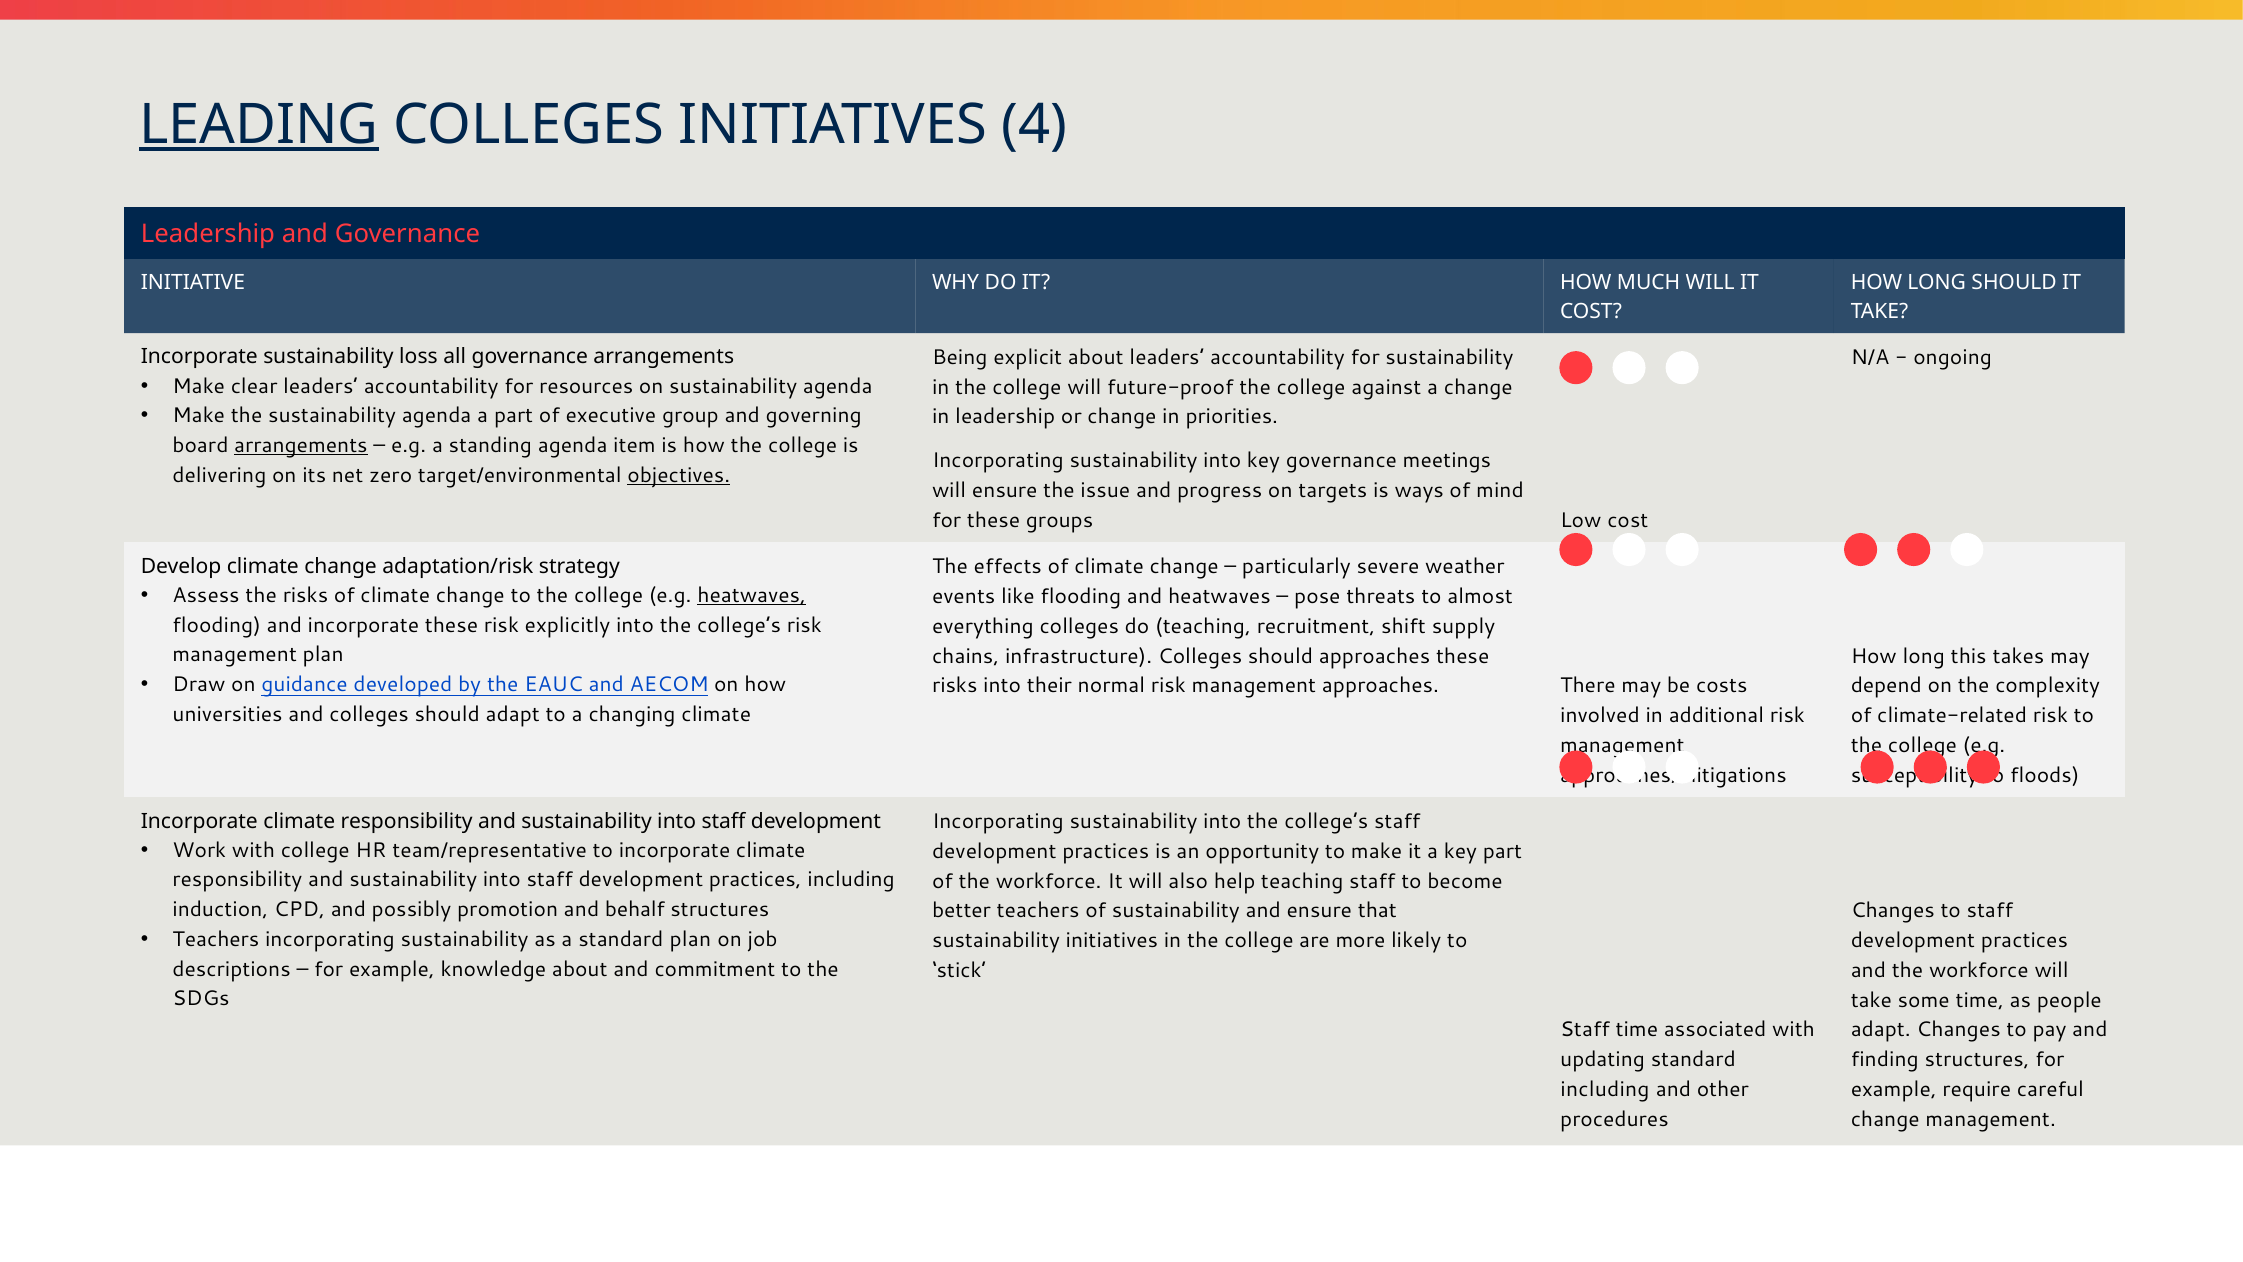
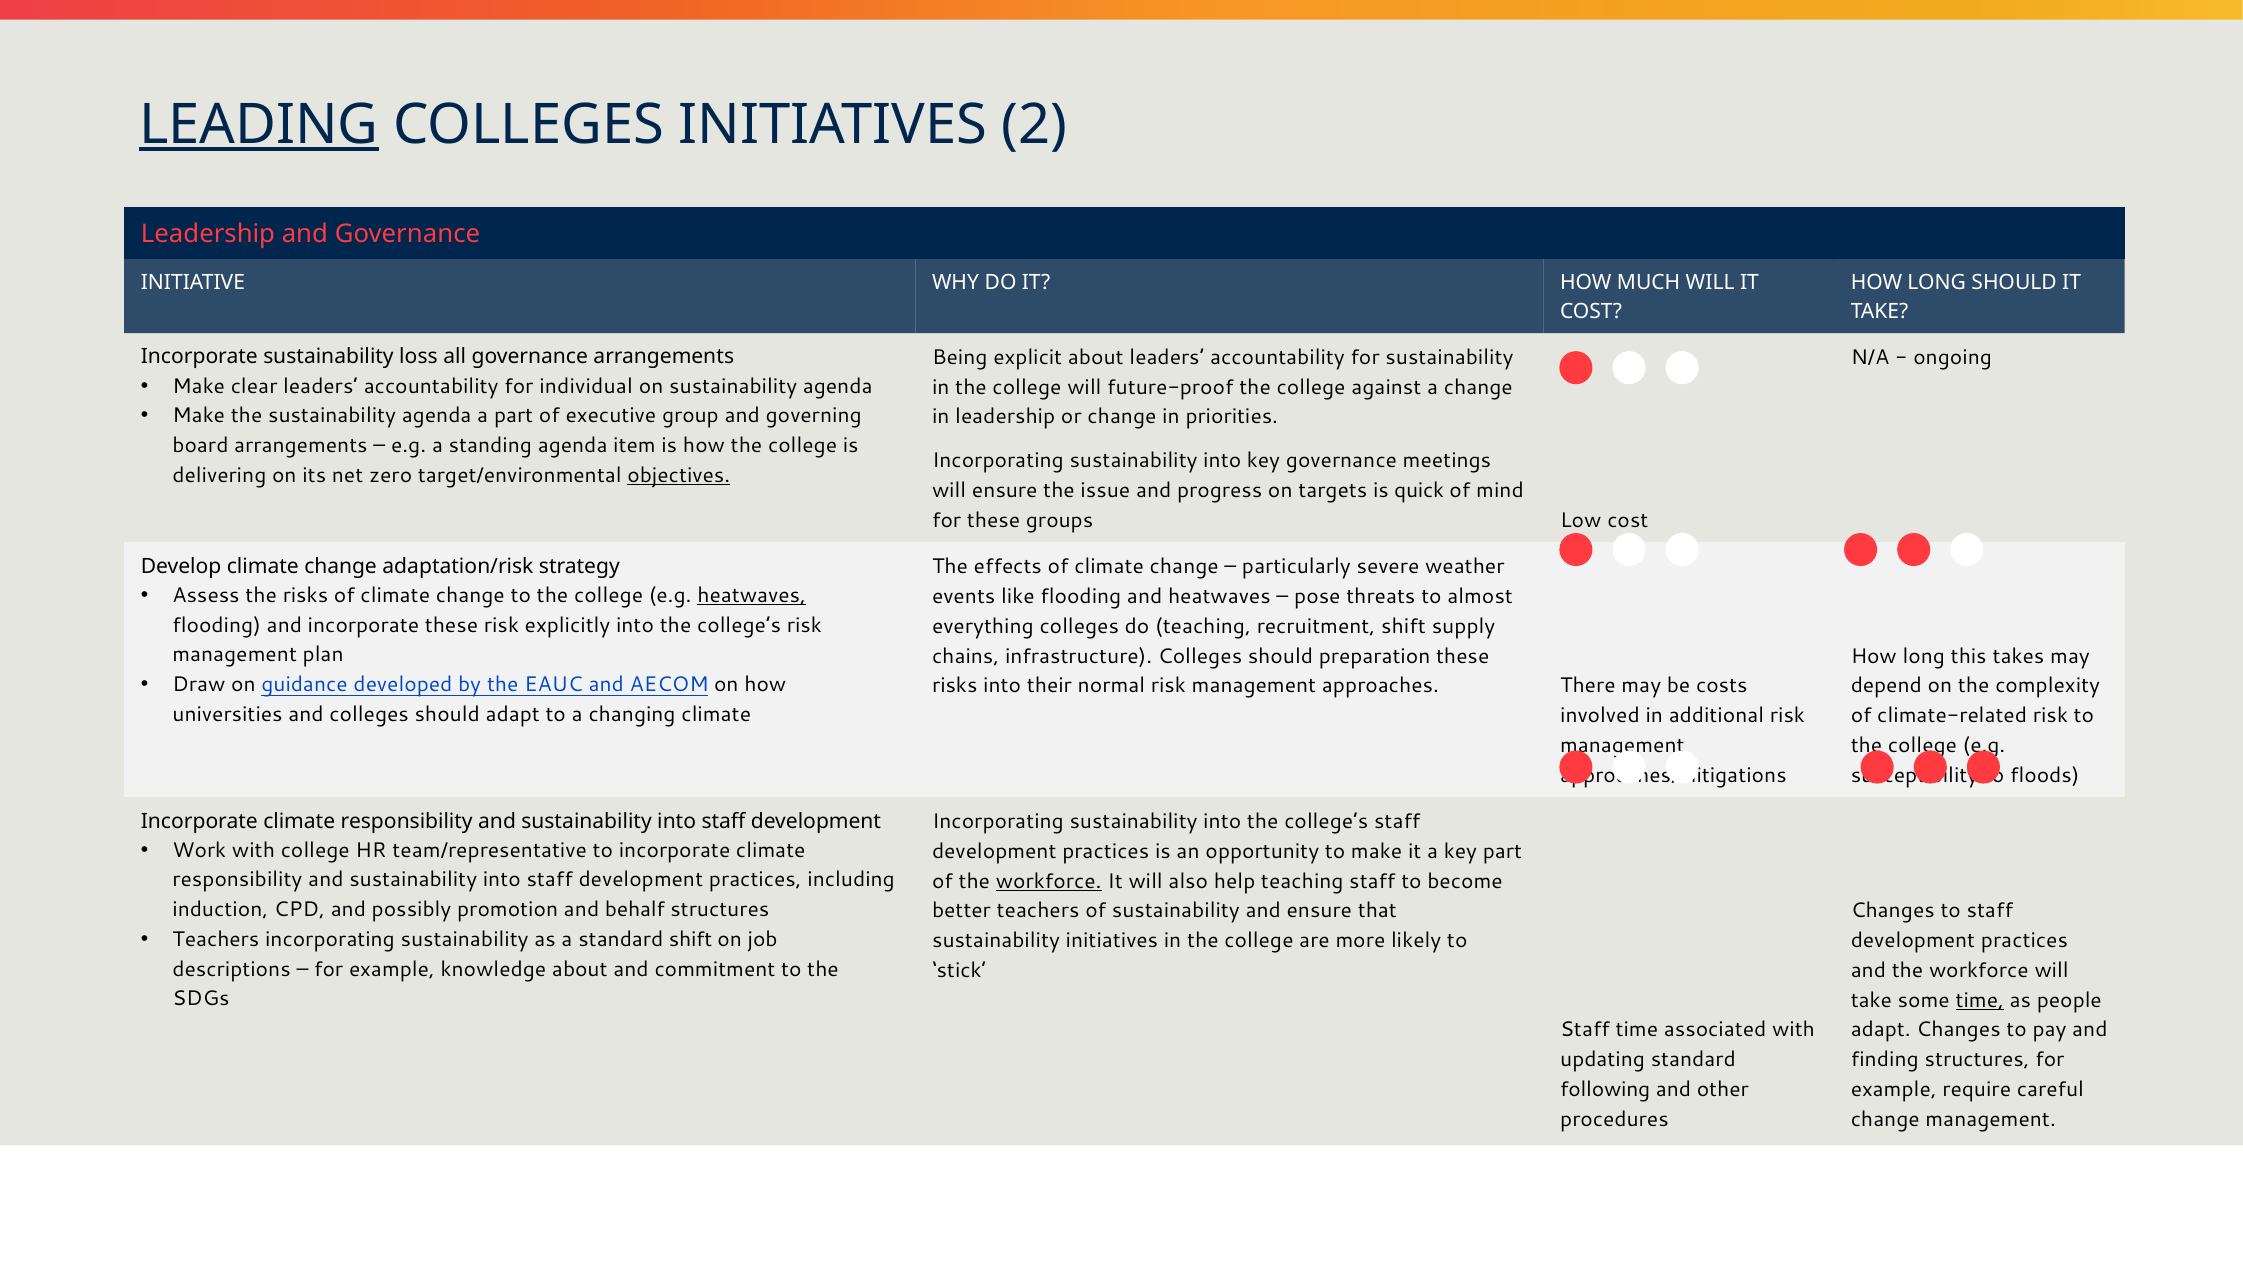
4: 4 -> 2 (1035, 125)
resources: resources -> individual (586, 386)
arrangements underline: present -> none (301, 446)
ways: ways -> quick (1419, 491)
should approaches: approaches -> preparation (1375, 656)
workforce underline: none -> present (1049, 881)
standard plan: plan -> shift (691, 940)
time underline: none -> present (1980, 1000)
including: including -> following (1605, 1090)
